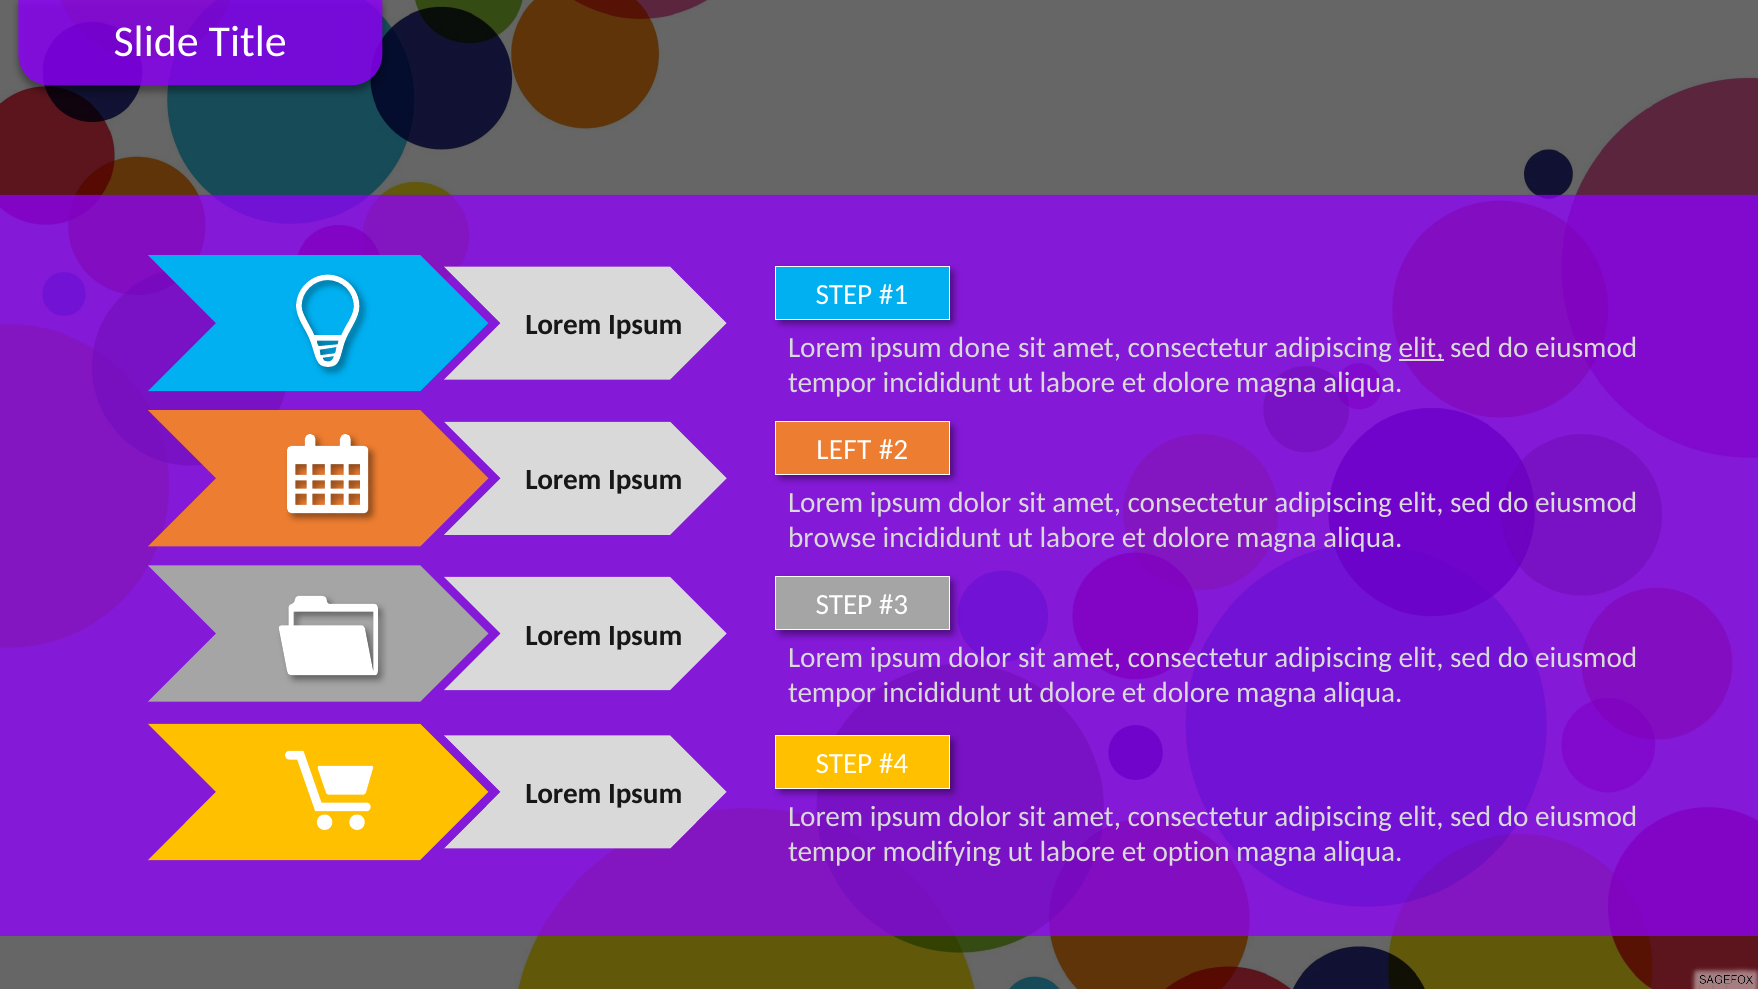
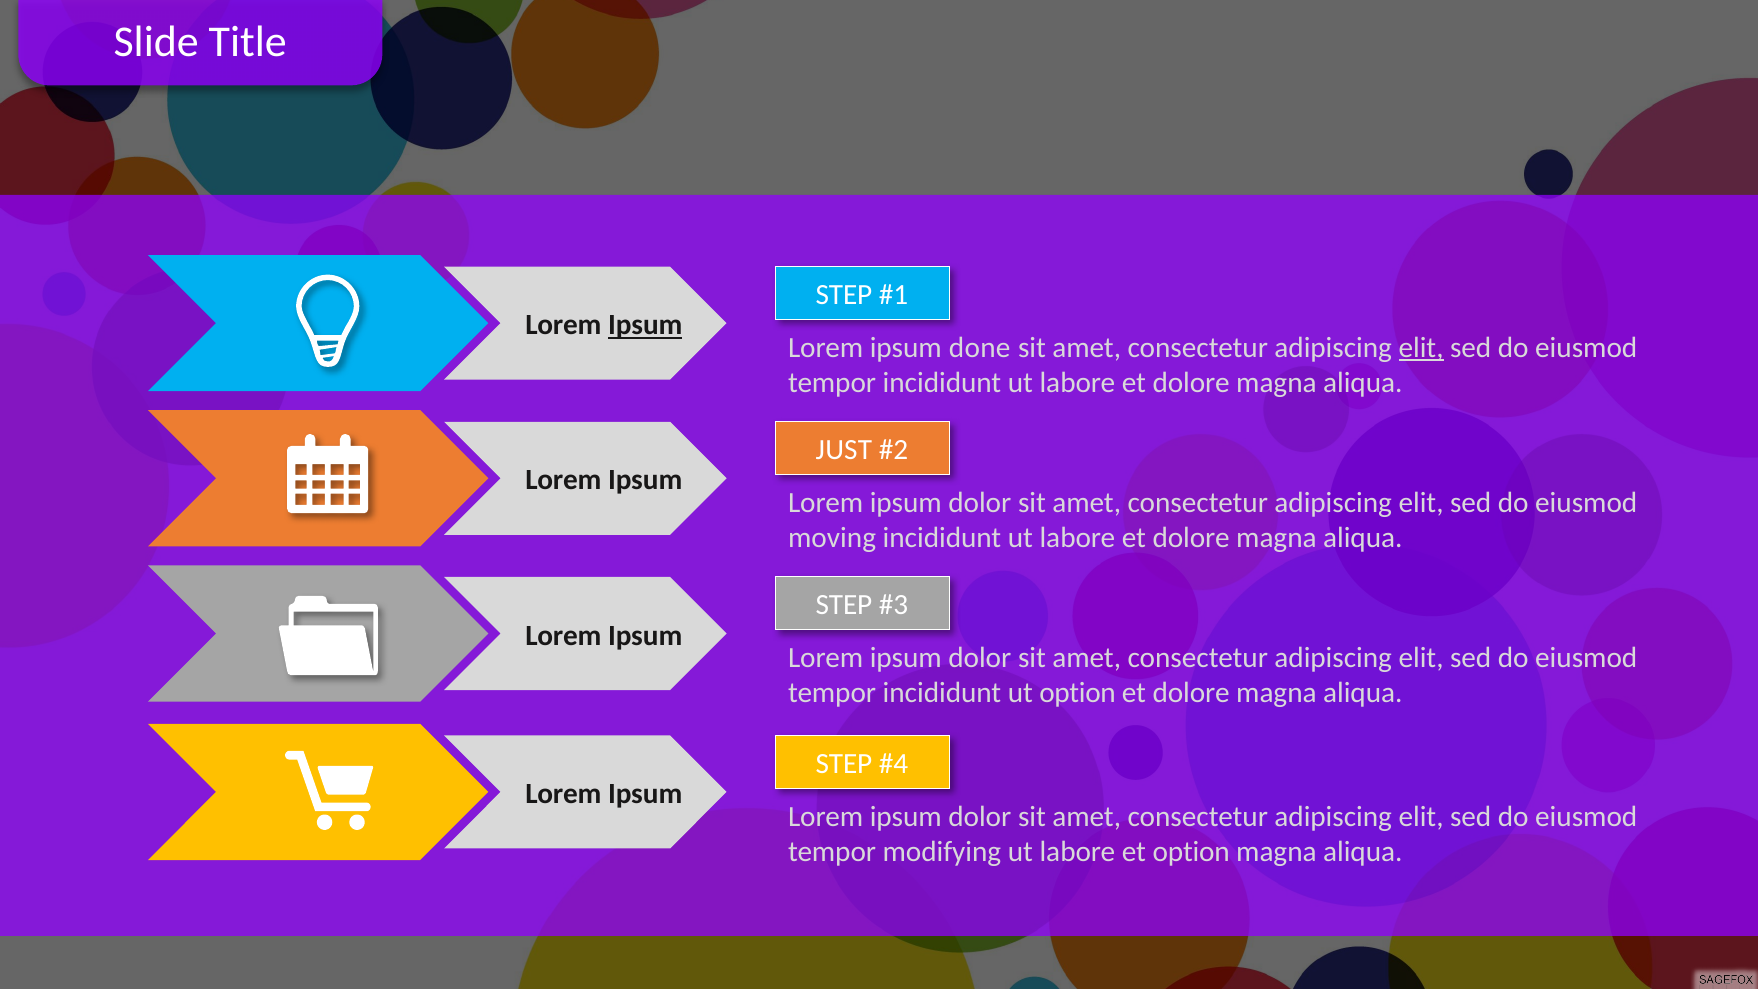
Ipsum underline: none -> present (645, 325)
LEFT: LEFT -> JUST (844, 450)
browse: browse -> moving (832, 538)
ut dolore: dolore -> option (1078, 693)
